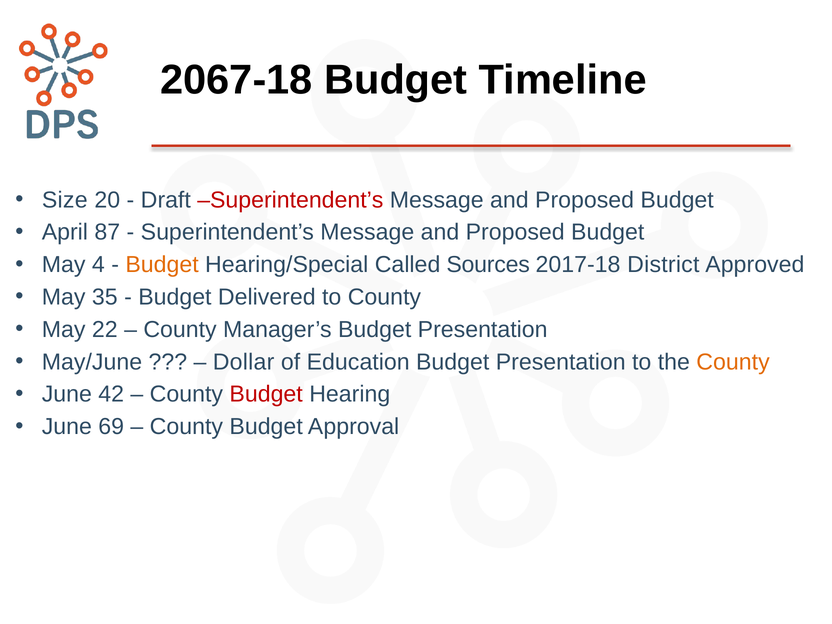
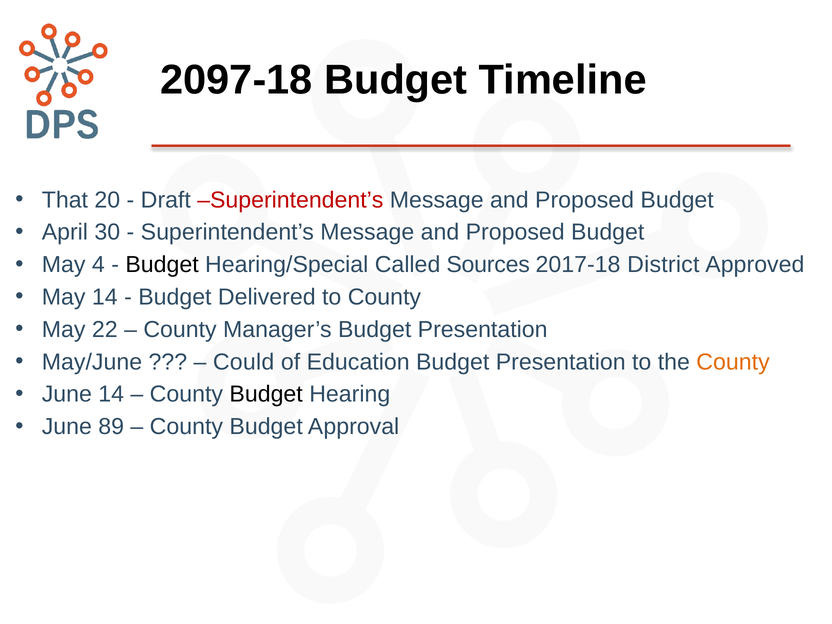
2067-18: 2067-18 -> 2097-18 (236, 80)
Size: Size -> That (65, 200)
87: 87 -> 30 (107, 232)
Budget colour: orange -> black (162, 265)
May 35: 35 -> 14 (105, 297)
Dollar: Dollar -> Could (244, 362)
June 42: 42 -> 14 (111, 394)
Budget colour: red -> black (266, 394)
69: 69 -> 89 (111, 427)
